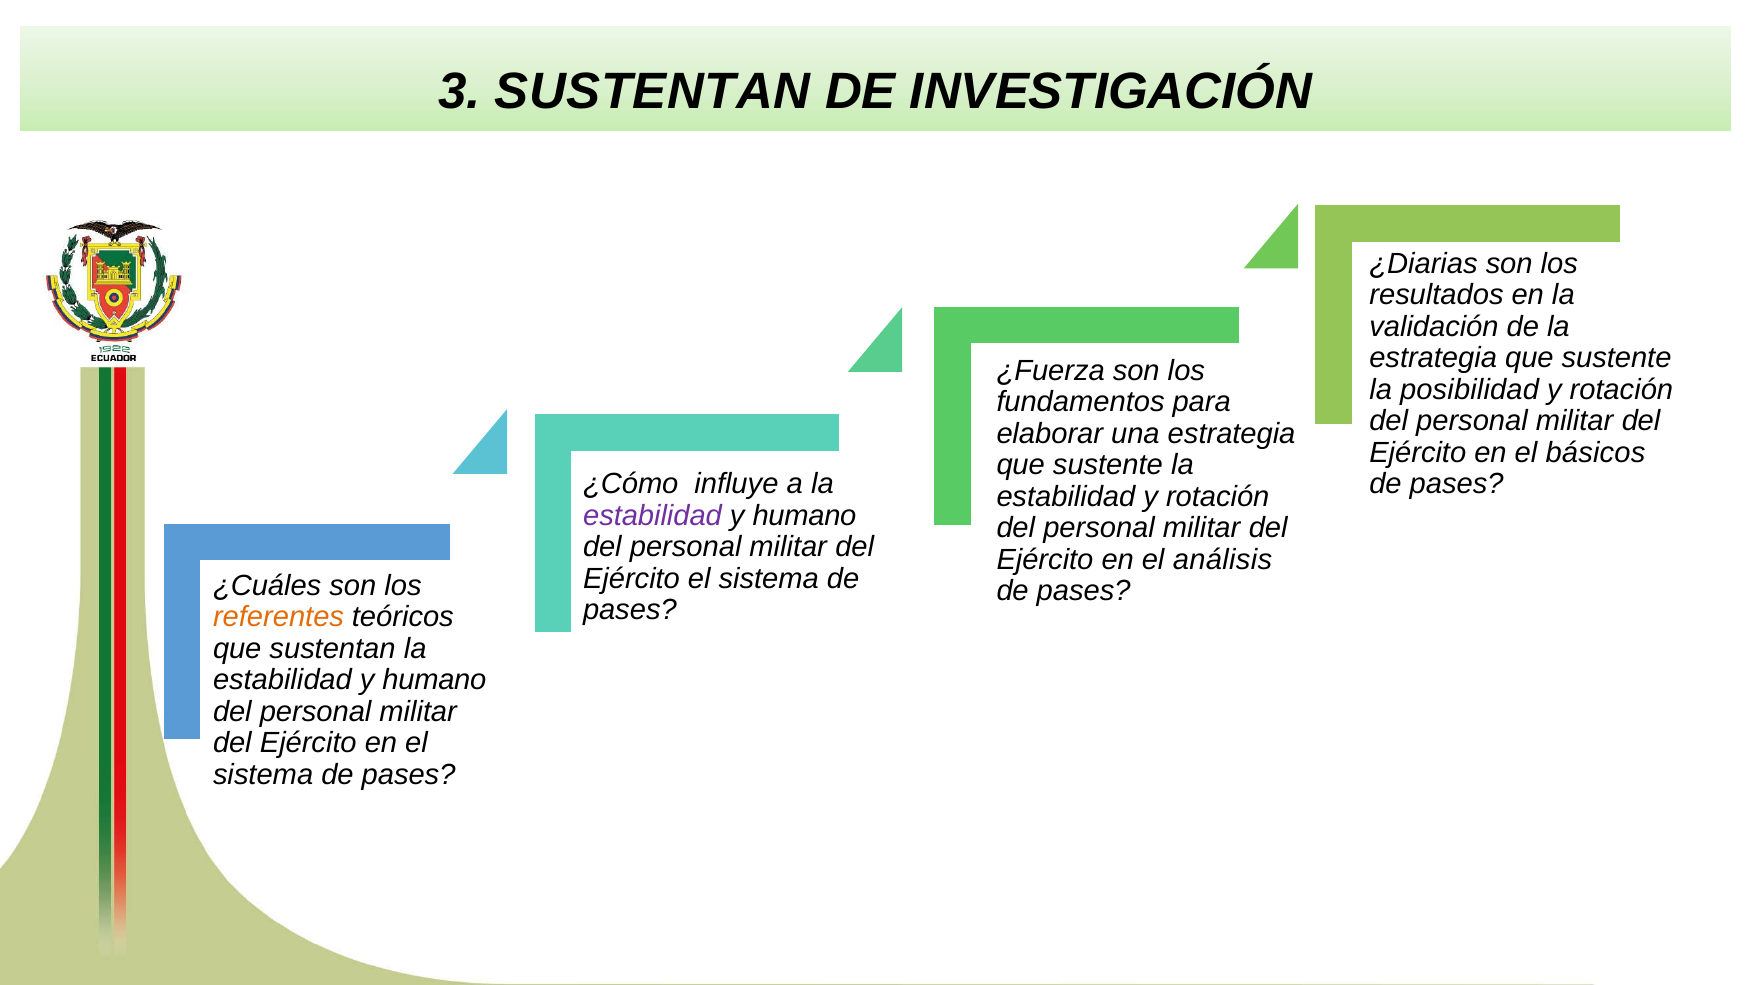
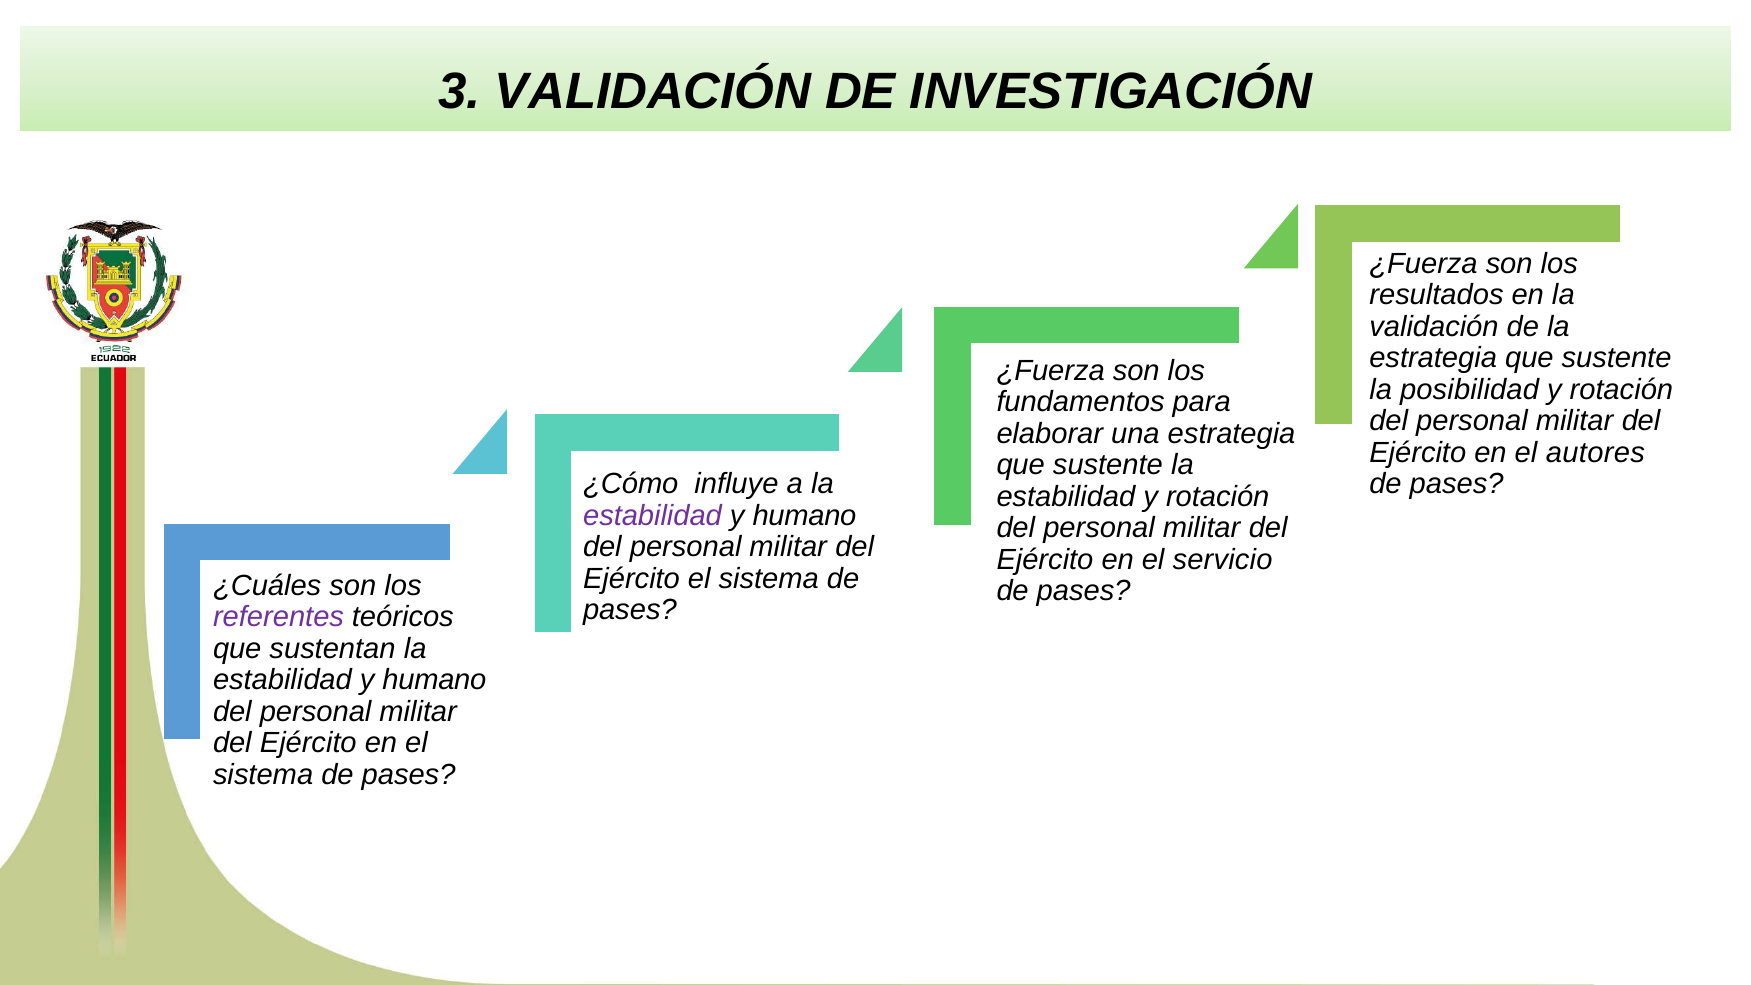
3 SUSTENTAN: SUSTENTAN -> VALIDACIÓN (653, 91)
¿Diarias: ¿Diarias -> ¿Fuerza (1424, 264)
básicos: básicos -> autores (1595, 453)
análisis: análisis -> servicio (1223, 560)
referentes colour: orange -> purple (279, 617)
